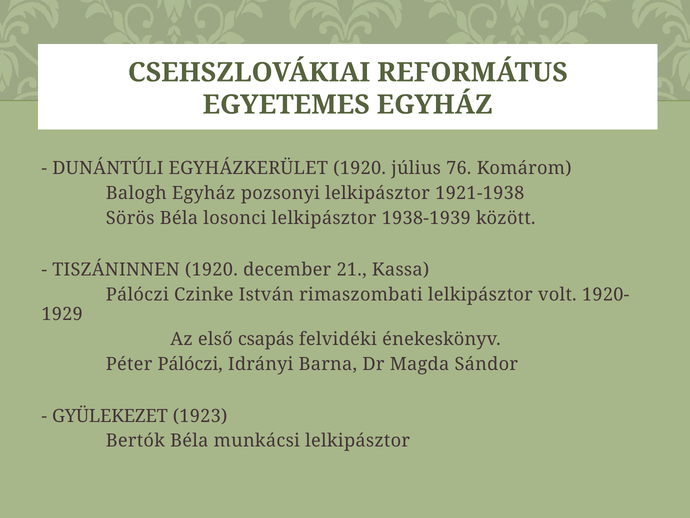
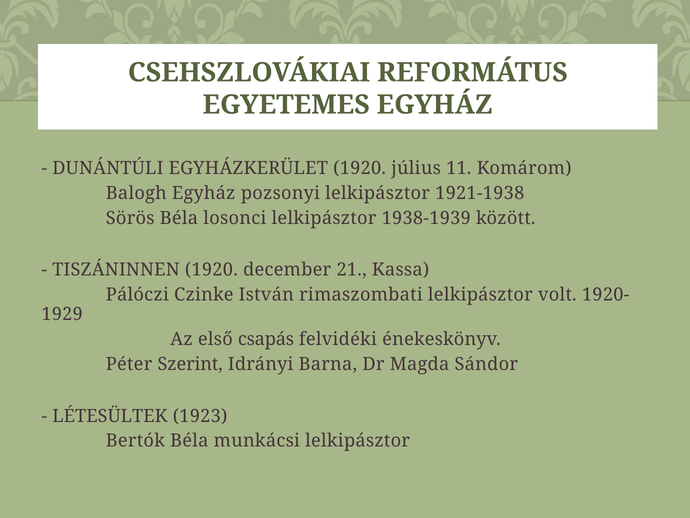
76: 76 -> 11 (459, 168)
Péter Pálóczi: Pálóczi -> Szerint (190, 364)
GYÜLEKEZET: GYÜLEKEZET -> LÉTESÜLTEK (110, 416)
